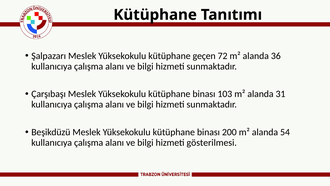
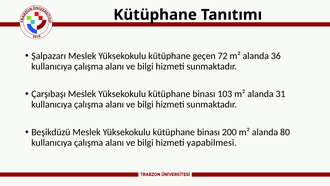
54: 54 -> 80 (285, 132)
gösterilmesi: gösterilmesi -> yapabilmesi (212, 142)
